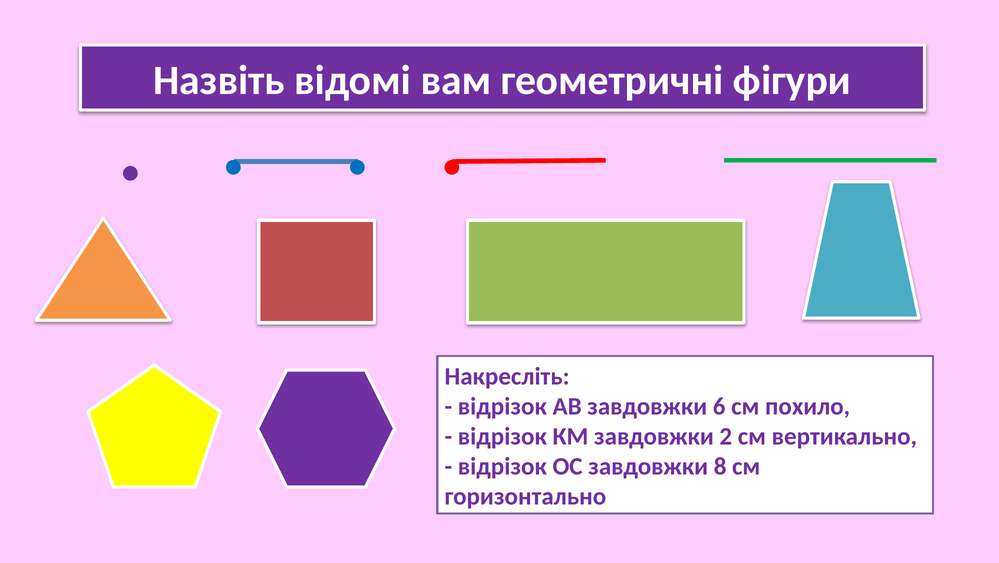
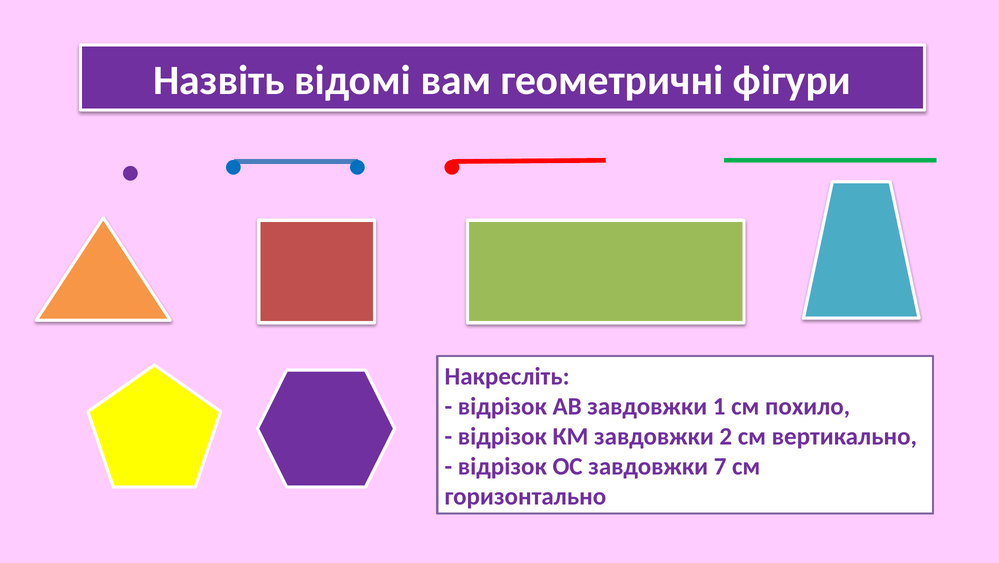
6: 6 -> 1 (719, 406)
8: 8 -> 7 (720, 466)
